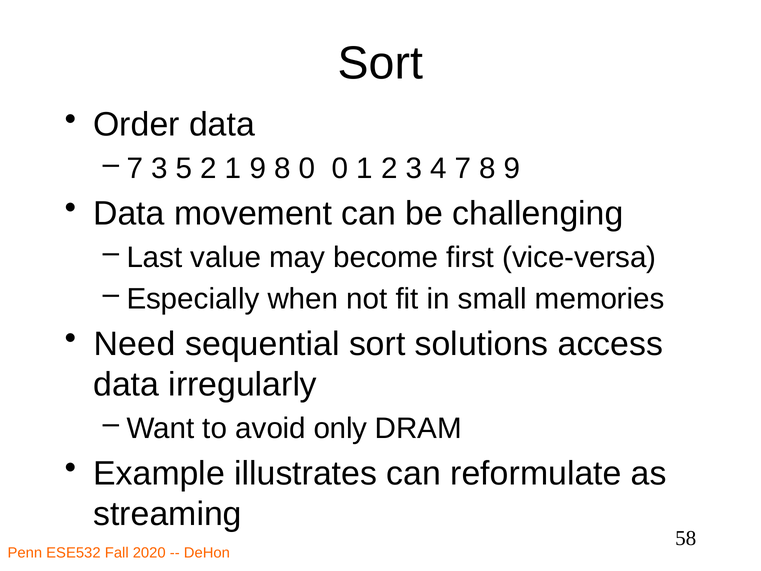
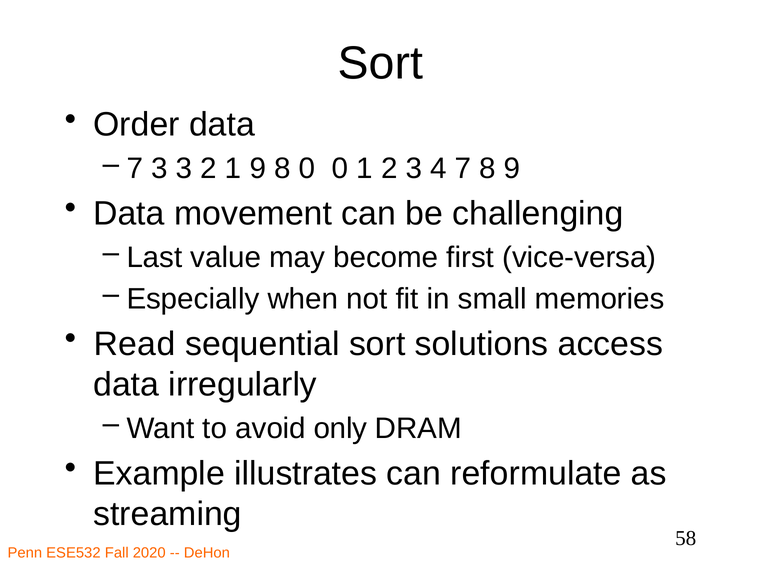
3 5: 5 -> 3 (184, 168)
Need: Need -> Read (134, 344)
